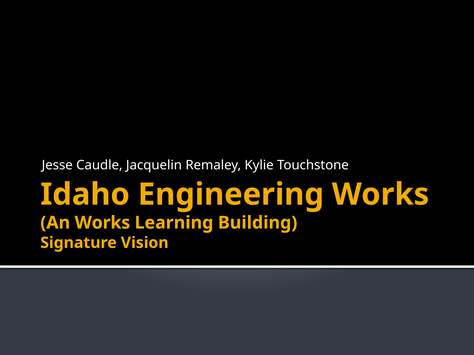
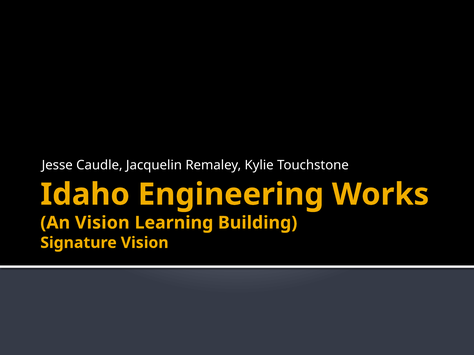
An Works: Works -> Vision (102, 223)
